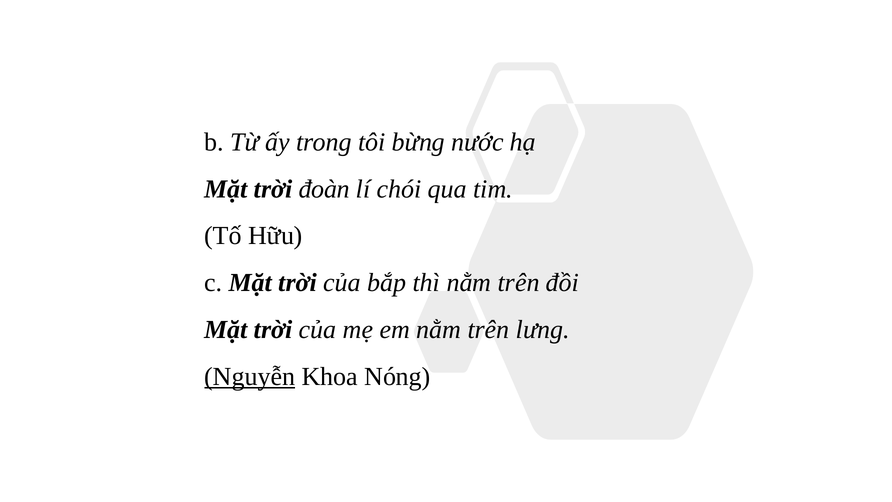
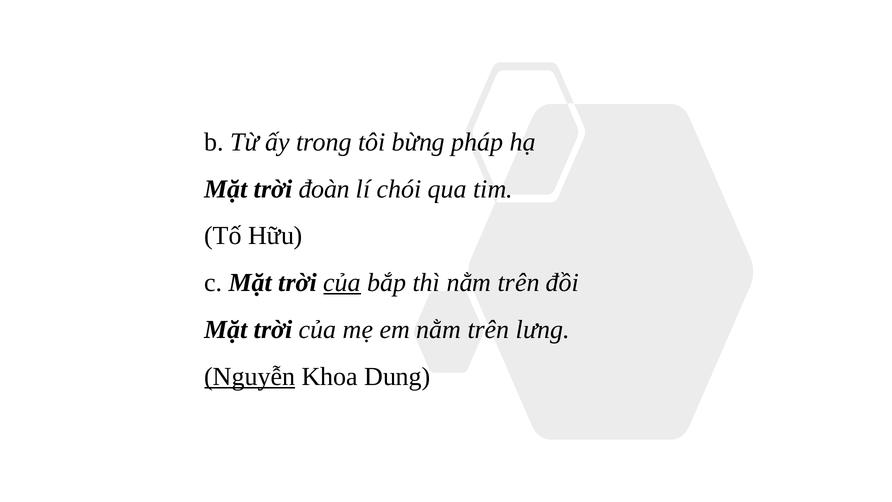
nước: nước -> pháp (477, 142)
của underline: none -> present (342, 283)
Nóng: Nóng -> Dung (397, 376)
